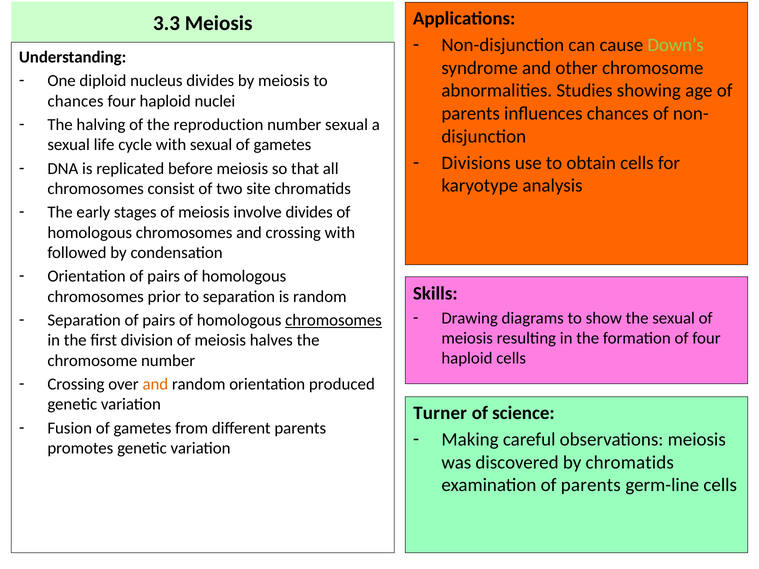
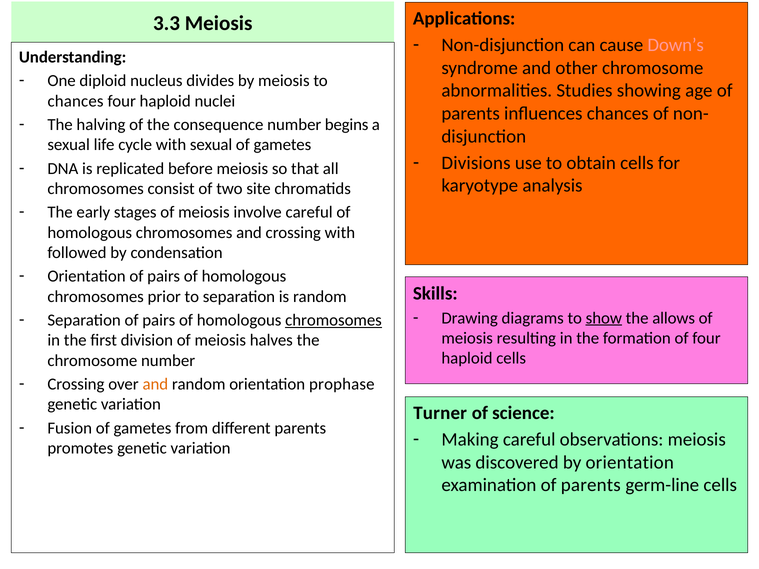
Down’s colour: light green -> pink (676, 45)
reproduction: reproduction -> consequence (218, 125)
number sexual: sexual -> begins (347, 125)
involve divides: divides -> careful (309, 212)
show underline: none -> present (604, 318)
the sexual: sexual -> allows (674, 318)
produced: produced -> prophase (342, 384)
by chromatids: chromatids -> orientation (630, 463)
